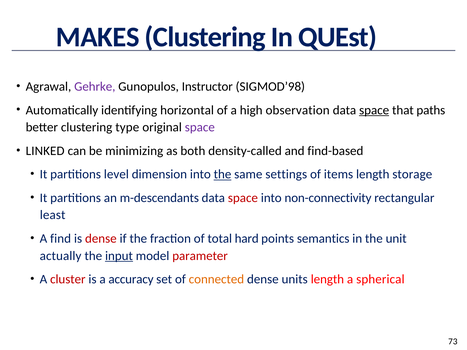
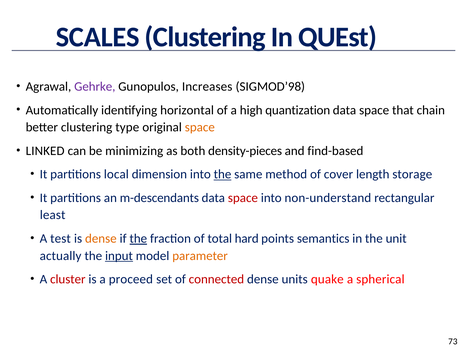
MAKES: MAKES -> SCALES (98, 37)
Instructor: Instructor -> Increases (207, 87)
observation: observation -> quantization (298, 110)
space underline: present -> none (374, 110)
paths: paths -> chain (431, 110)
space colour: purple -> orange (200, 127)
density-called: density-called -> density-pieces (245, 151)
level: level -> local (116, 174)
settings: settings -> method (286, 174)
items: items -> cover (338, 174)
non-connectivity: non-connectivity -> non-understand (328, 198)
find: find -> test (61, 239)
dense colour: red -> orange (101, 239)
the underline: none -> present (138, 239)
parameter colour: red -> orange (200, 256)
accuracy: accuracy -> proceed (131, 280)
connected colour: orange -> red (216, 280)
units length: length -> quake (327, 280)
